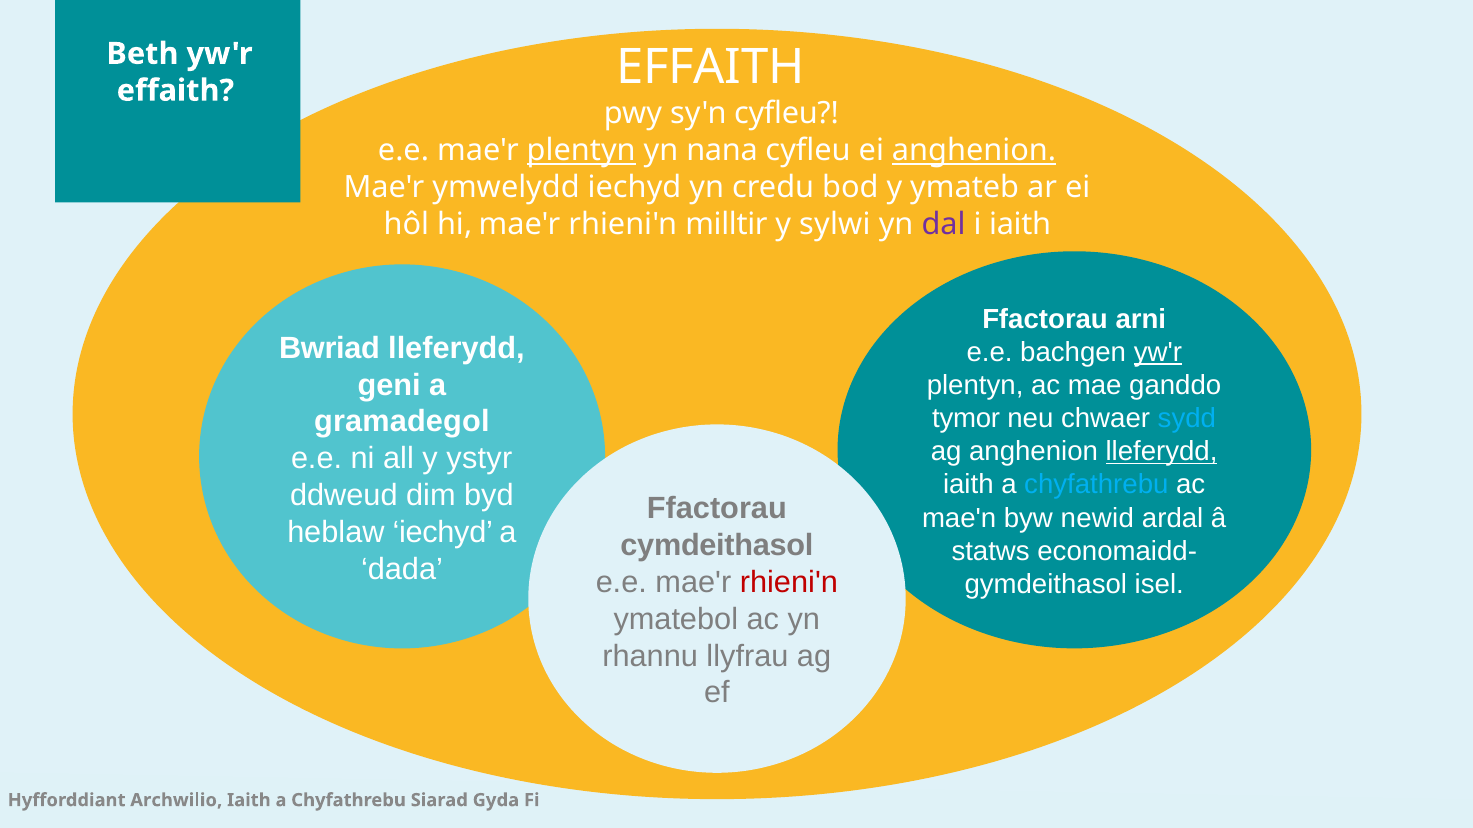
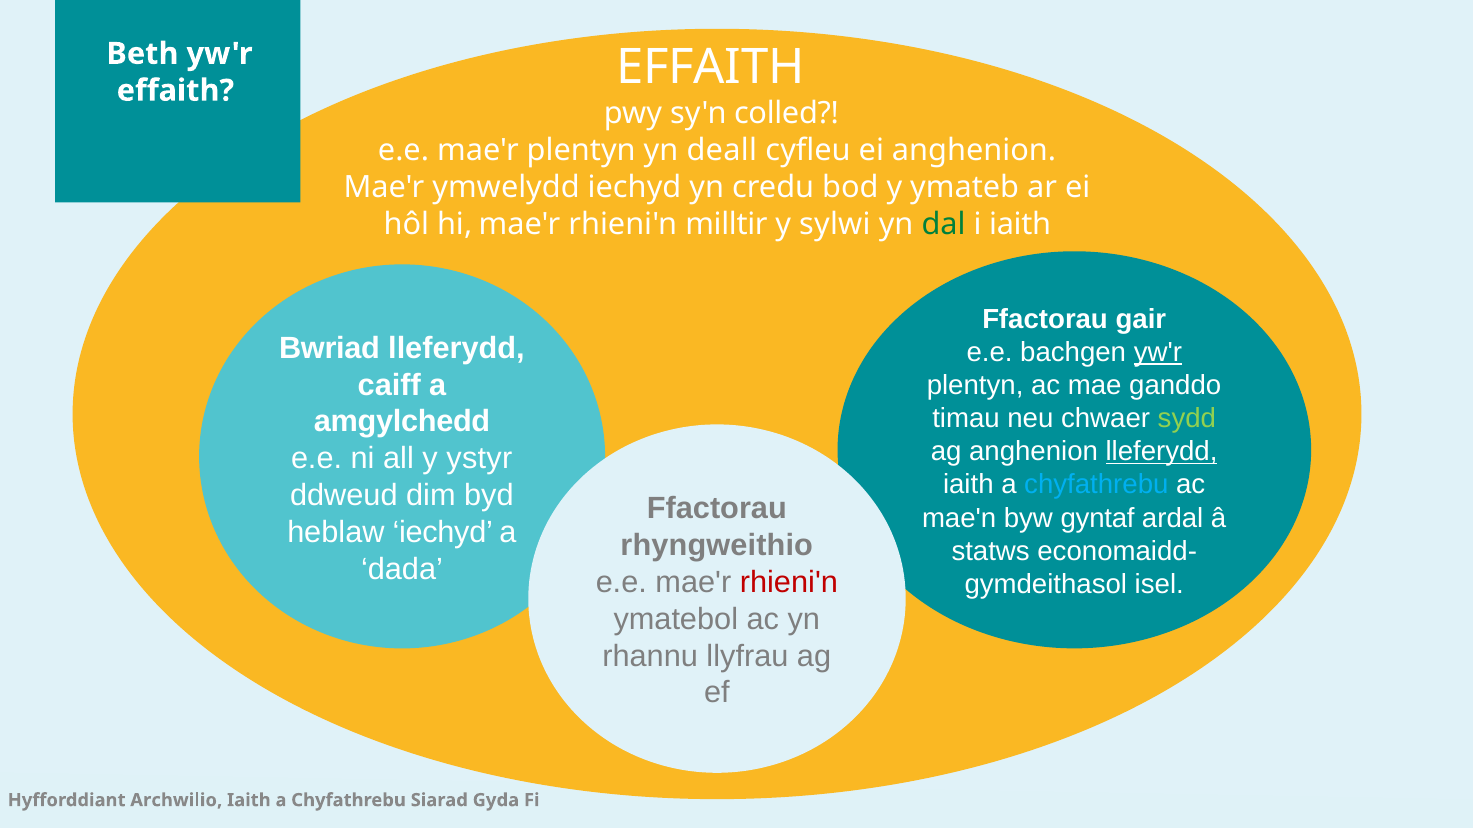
sy'n cyfleu: cyfleu -> colled (786, 114)
plentyn underline: present -> none (581, 151)
nana: nana -> deall (722, 151)
anghenion underline: present -> none (974, 151)
dal colour: purple -> green (944, 224)
arni: arni -> gair (1141, 319)
geni: geni -> caiff (389, 385)
tymor: tymor -> timau (966, 419)
sydd colour: light blue -> light green (1187, 419)
gramadegol: gramadegol -> amgylchedd (402, 422)
newid: newid -> gyntaf (1098, 518)
cymdeithasol: cymdeithasol -> rhyngweithio (717, 546)
